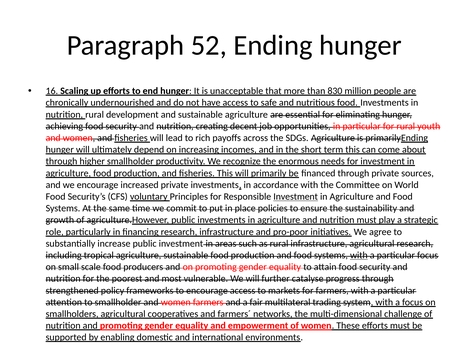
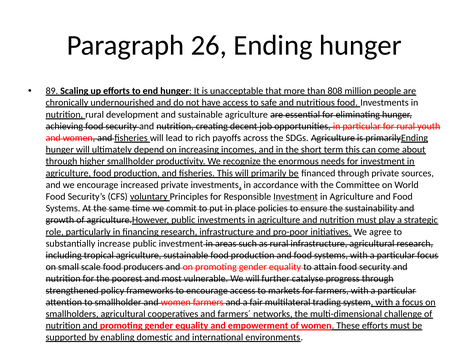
52: 52 -> 26 (209, 45)
16: 16 -> 89 (52, 91)
830: 830 -> 808 (335, 91)
with underline: present -> none (359, 255)
